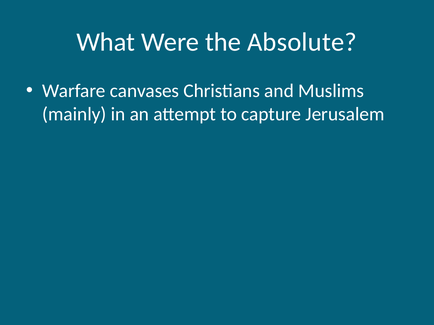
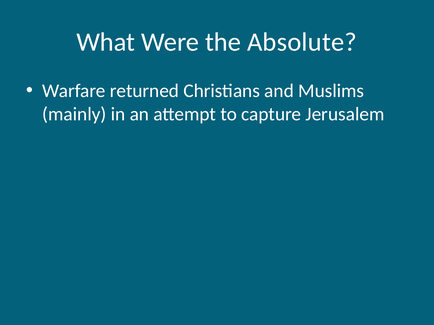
canvases: canvases -> returned (145, 91)
